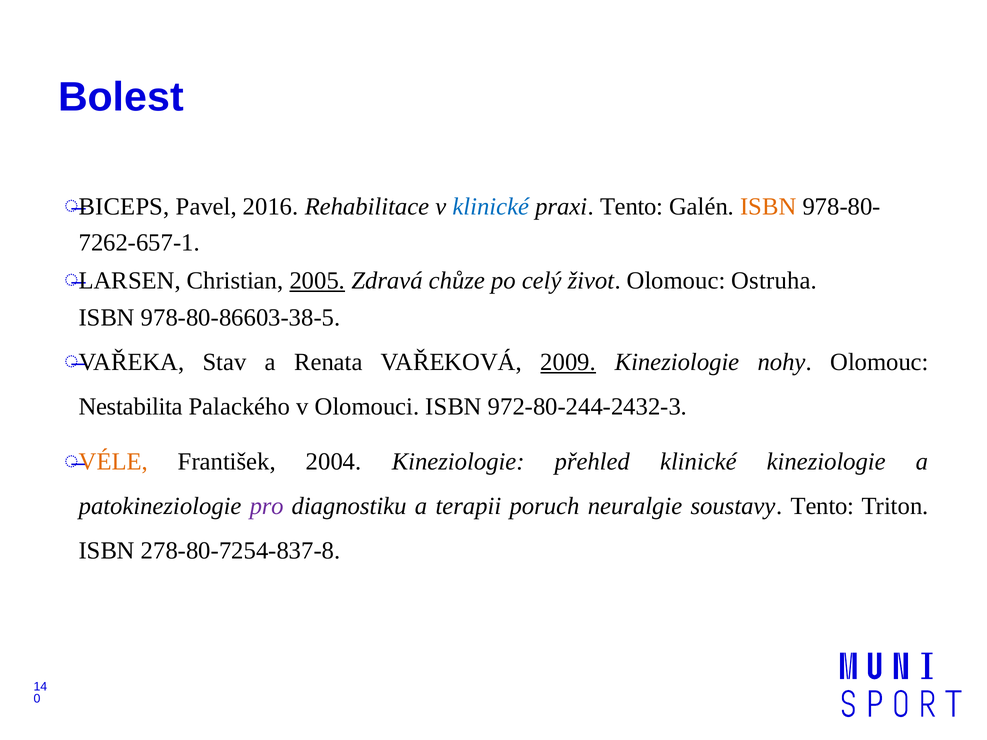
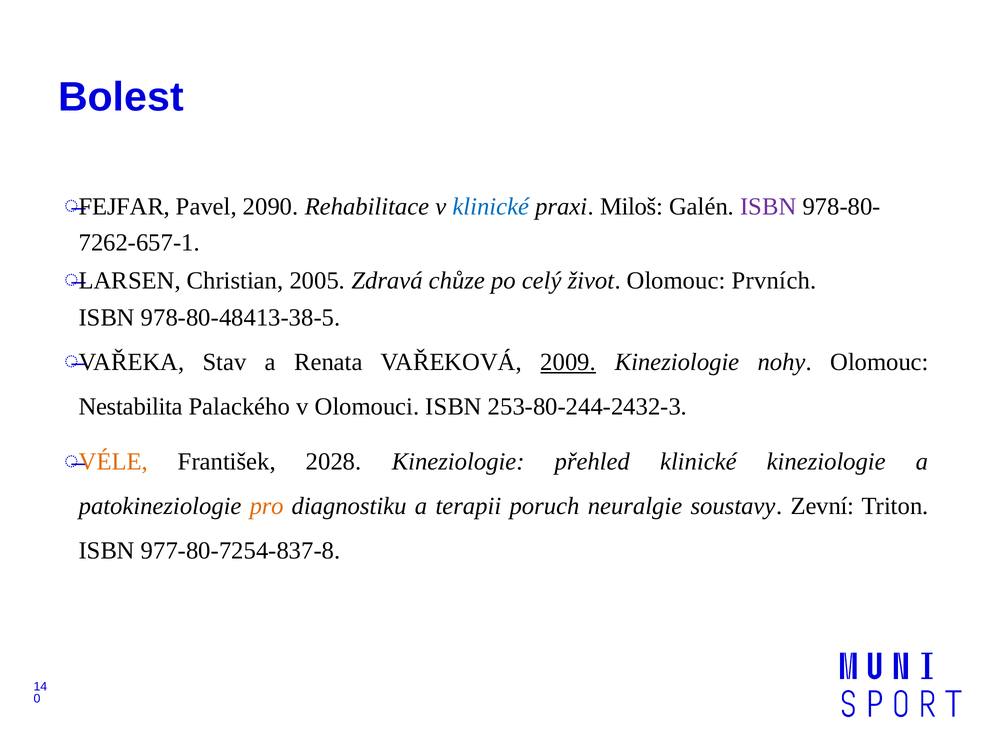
BICEPS: BICEPS -> FEJFAR (124, 207)
2016: 2016 -> 2090 (271, 207)
praxi Tento: Tento -> Miloš (632, 207)
ISBN colour: orange -> purple (768, 207)
2005 underline: present -> none (317, 281)
Ostruha: Ostruha -> Prvních (774, 281)
978-80-86603-38-5: 978-80-86603-38-5 -> 978-80-48413-38-5 (241, 318)
972-80-244-2432-3: 972-80-244-2432-3 -> 253-80-244-2432-3 (587, 407)
2004: 2004 -> 2028 (334, 462)
pro colour: purple -> orange (267, 506)
soustavy Tento: Tento -> Zevní (822, 506)
278-80-7254-837-8: 278-80-7254-837-8 -> 977-80-7254-837-8 (241, 551)
